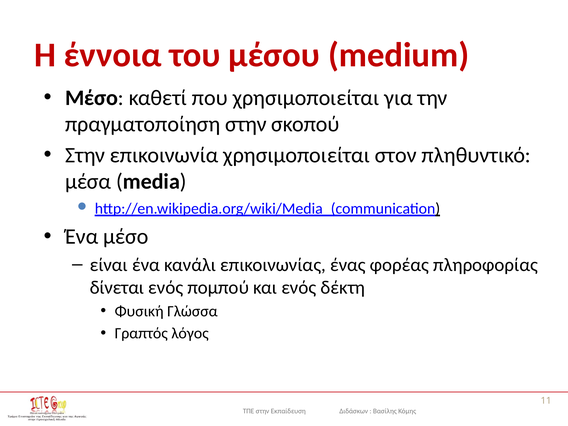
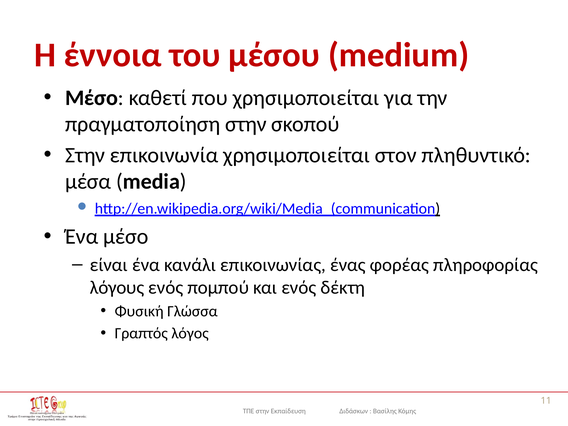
δίνεται: δίνεται -> λόγους (117, 287)
